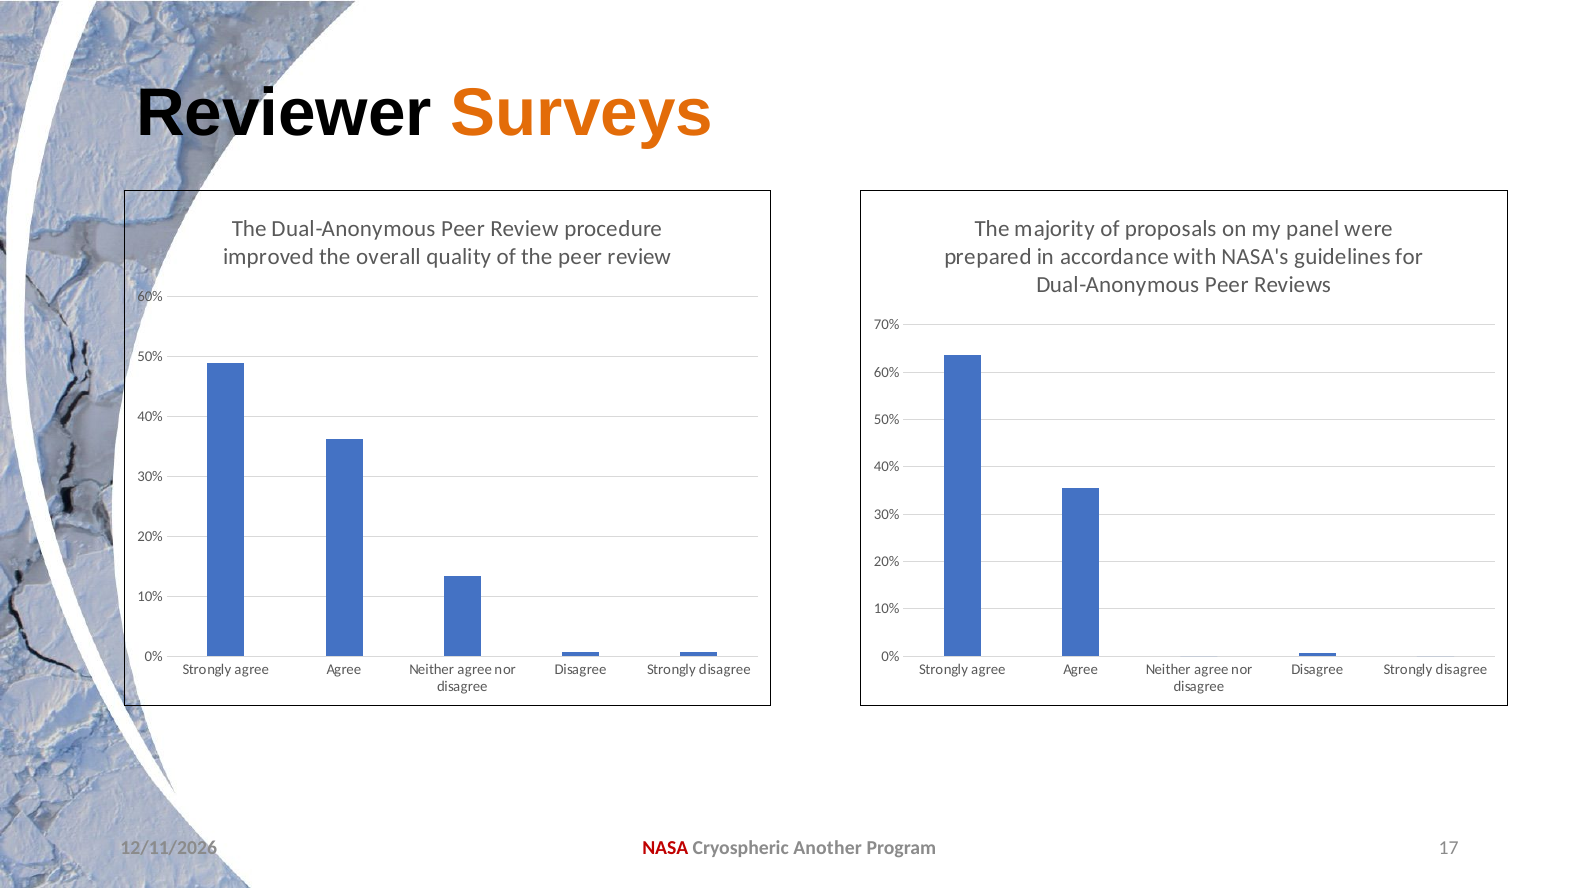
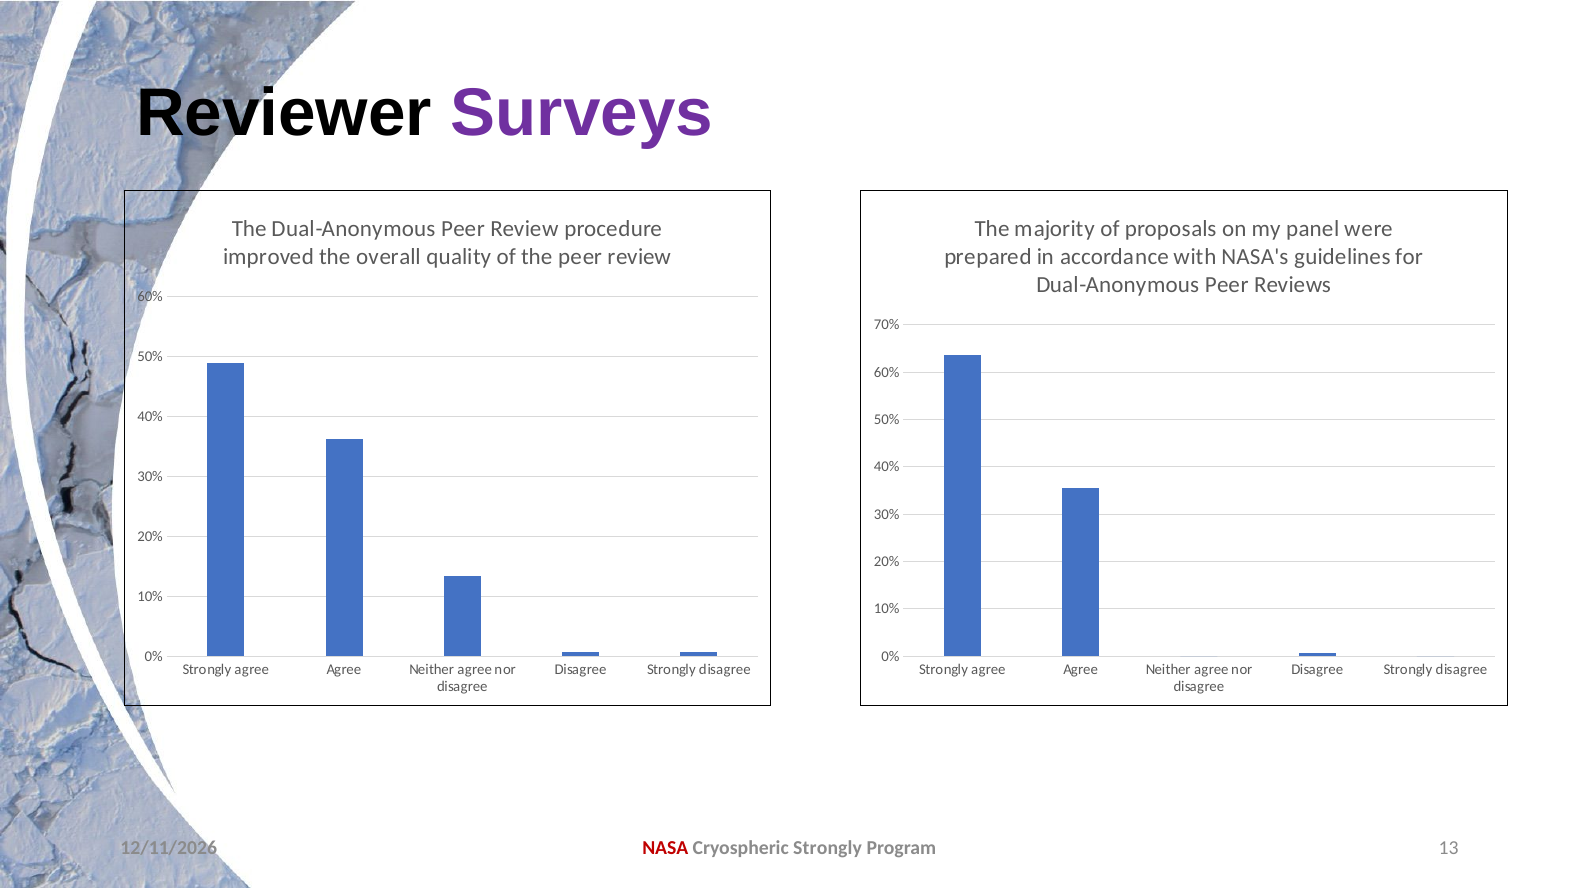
Surveys colour: orange -> purple (582, 114)
Cryospheric Another: Another -> Strongly (828, 848)
17: 17 -> 13 (1449, 848)
